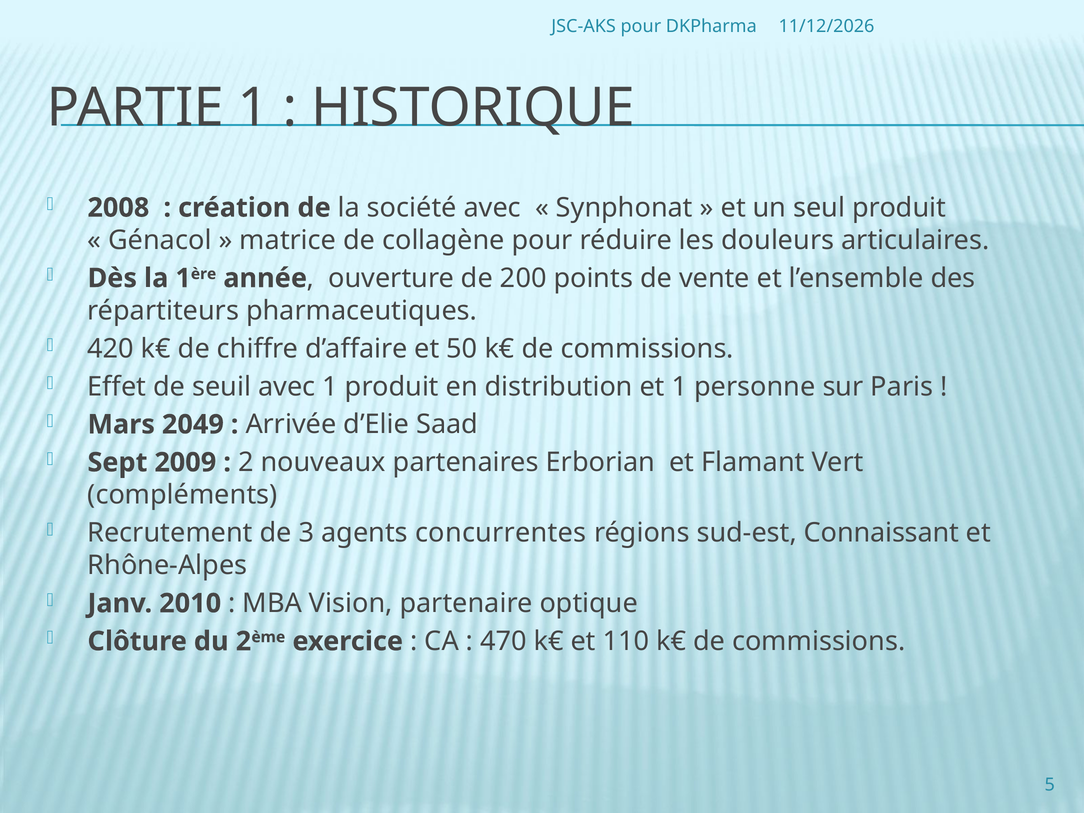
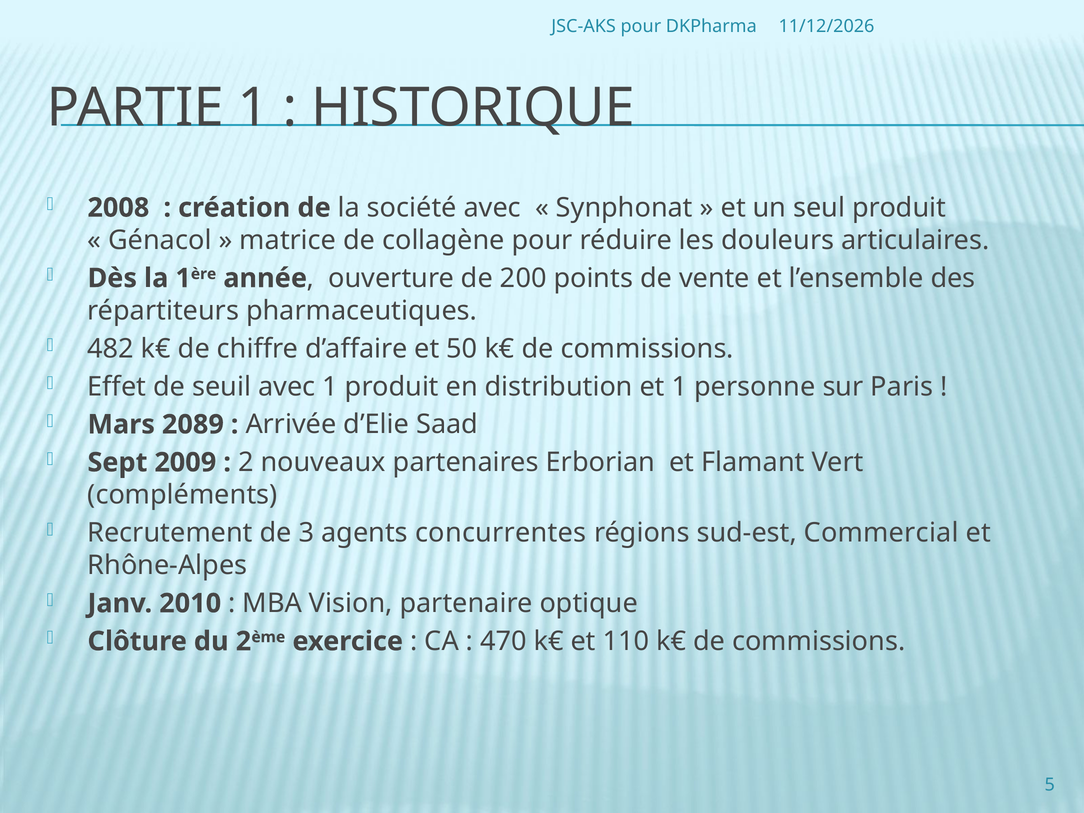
420: 420 -> 482 (111, 349)
2049: 2049 -> 2089 (193, 425)
Connaissant: Connaissant -> Commercial (881, 533)
